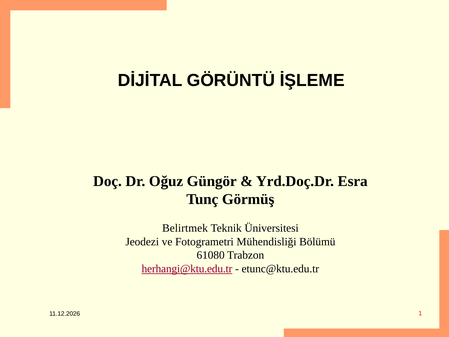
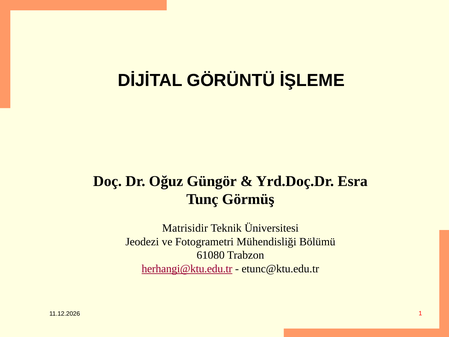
Belirtmek: Belirtmek -> Matrisidir (185, 228)
